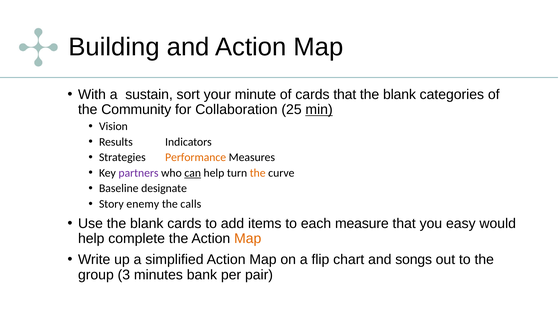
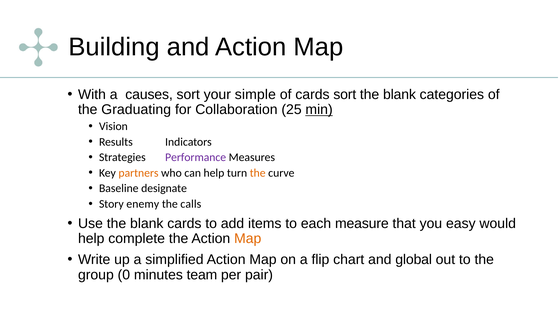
sustain: sustain -> causes (149, 94)
minute: minute -> simple (255, 94)
cards that: that -> sort (345, 94)
Community: Community -> Graduating (136, 109)
Performance colour: orange -> purple (196, 157)
partners colour: purple -> orange (139, 173)
can underline: present -> none (193, 173)
songs: songs -> global (414, 259)
3: 3 -> 0 (124, 274)
bank: bank -> team (202, 274)
